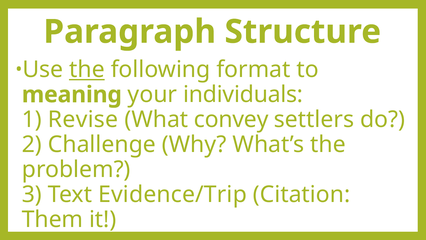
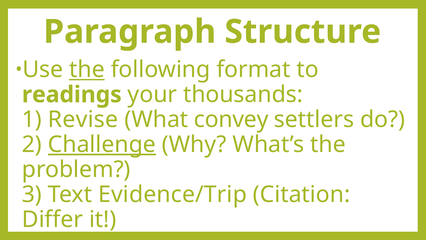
meaning: meaning -> readings (72, 95)
individuals: individuals -> thousands (243, 95)
Challenge underline: none -> present (102, 144)
Them: Them -> Differ (52, 219)
